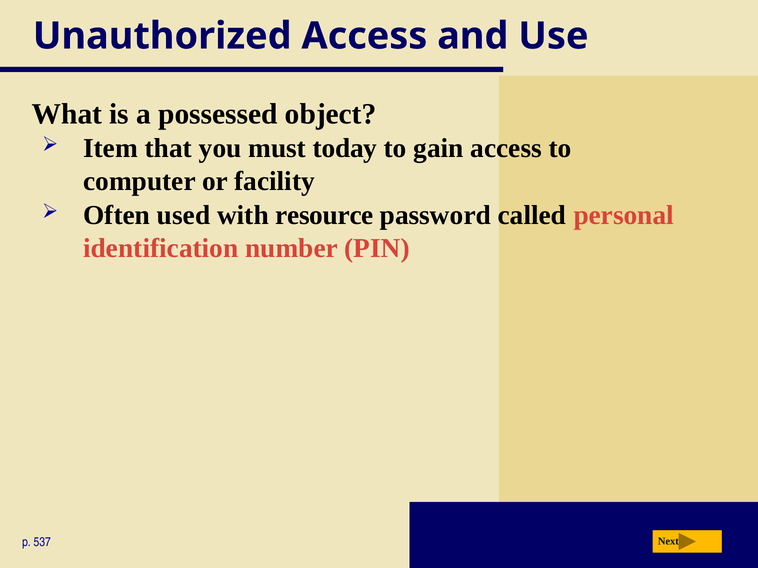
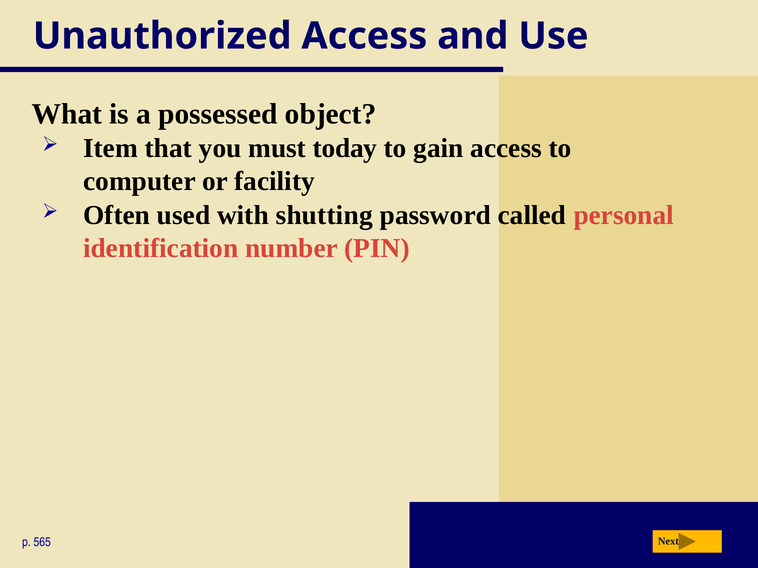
resource: resource -> shutting (324, 215)
537: 537 -> 565 (42, 543)
